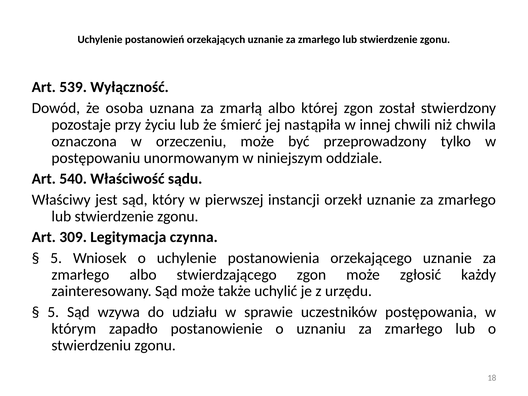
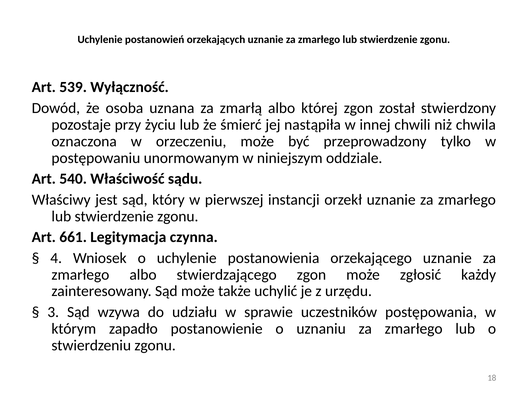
309: 309 -> 661 (73, 237)
5: 5 -> 4 (56, 258)
5: 5 -> 3 (53, 312)
